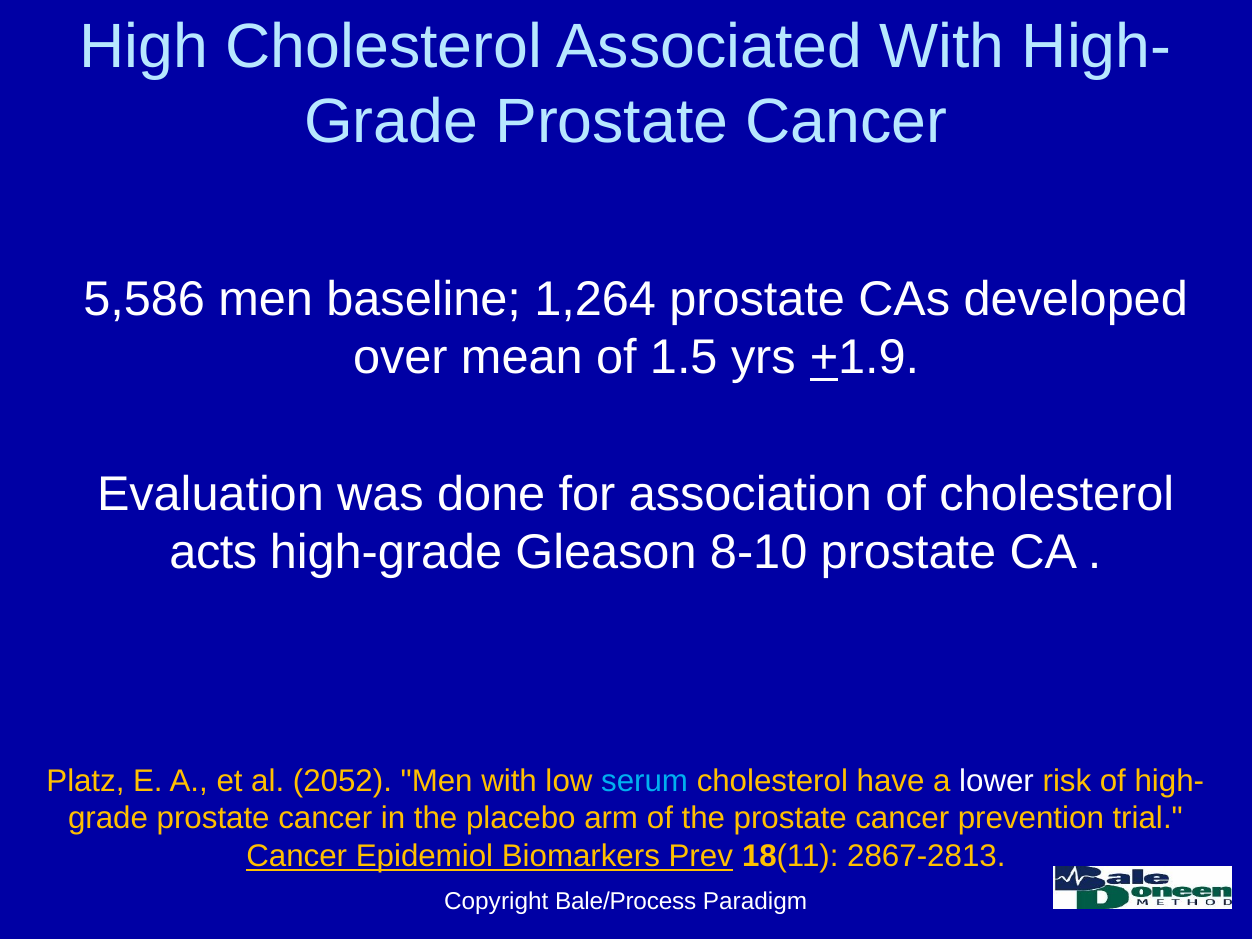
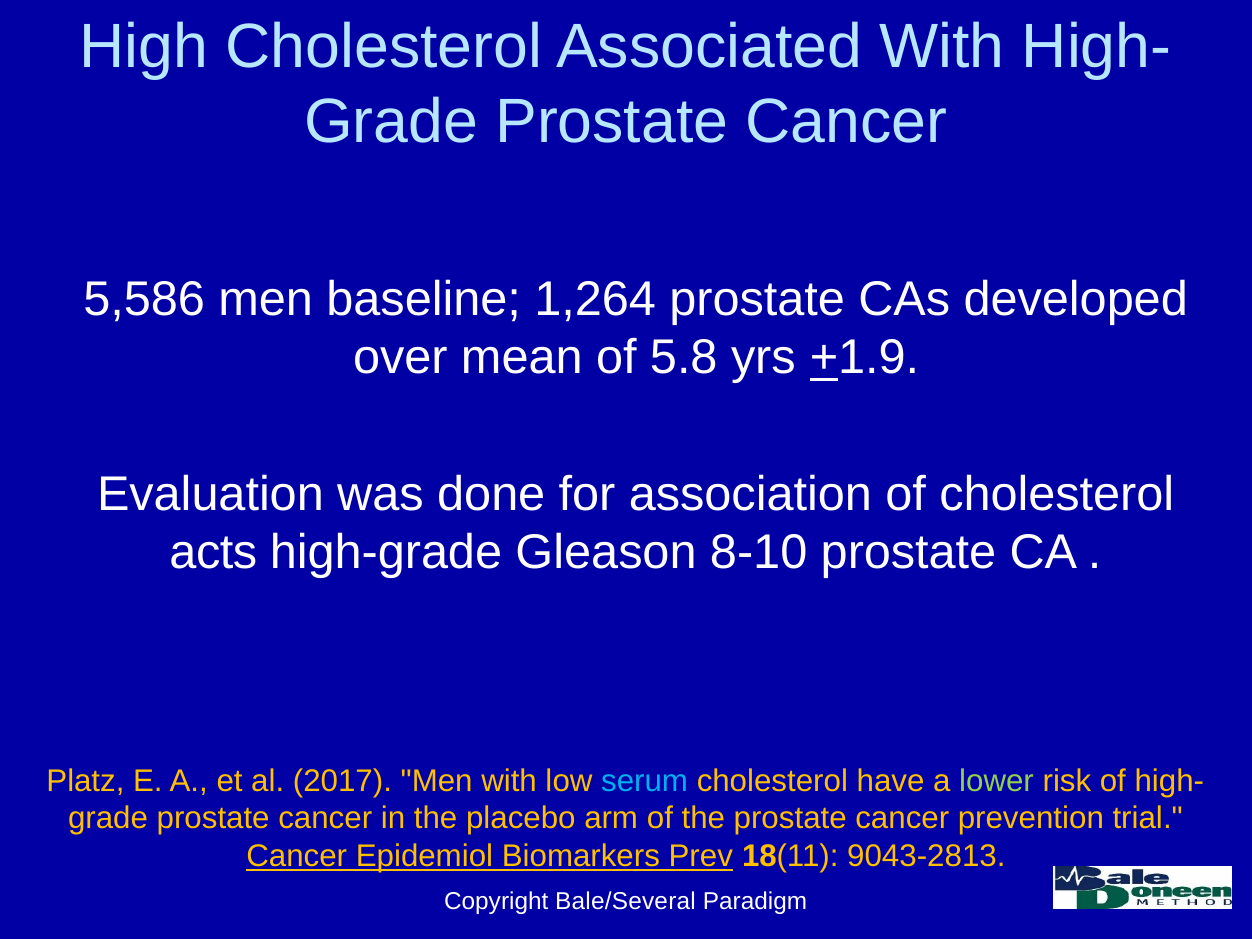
1.5: 1.5 -> 5.8 (684, 358)
2052: 2052 -> 2017 (342, 781)
lower colour: white -> light green (997, 781)
2867-2813: 2867-2813 -> 9043-2813 (926, 856)
Bale/Process: Bale/Process -> Bale/Several (625, 901)
